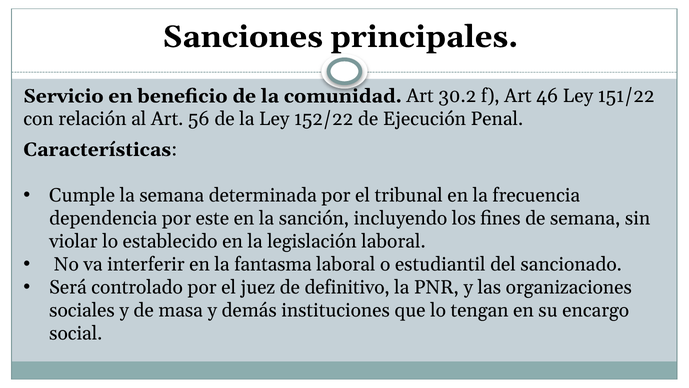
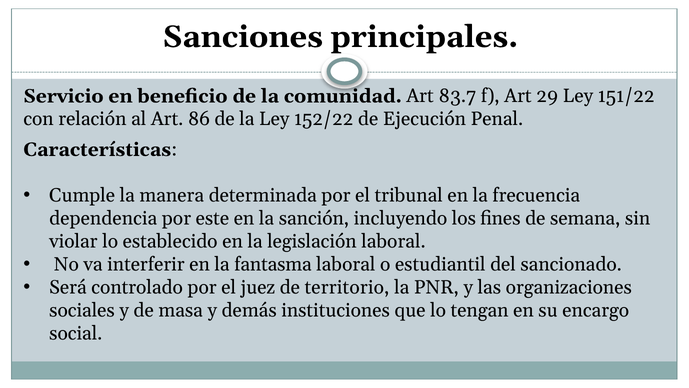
30.2: 30.2 -> 83.7 (457, 96)
46: 46 -> 29 (547, 96)
56: 56 -> 86 (199, 119)
la semana: semana -> manera (172, 195)
definitivo: definitivo -> territorio (347, 287)
